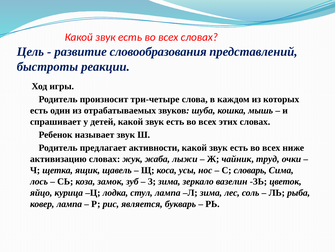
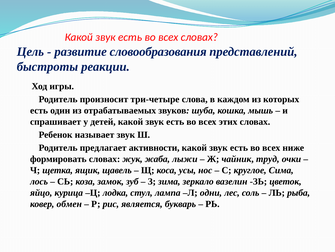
активизацию: активизацию -> формировать (58, 159)
словарь: словарь -> круглое (250, 170)
Л зима: зима -> одни (211, 192)
ковер лампа: лампа -> обмен (69, 203)
